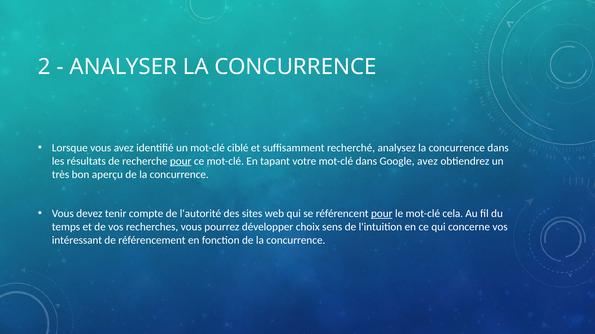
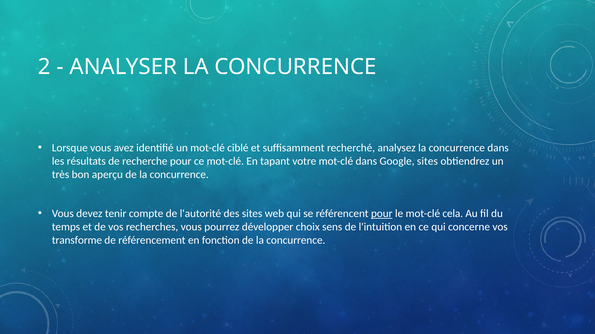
pour underline: present -> none (181, 161)
Google avez: avez -> sites (427, 161)
intéressant: intéressant -> transforme (77, 241)
